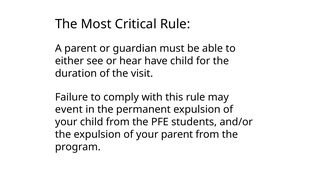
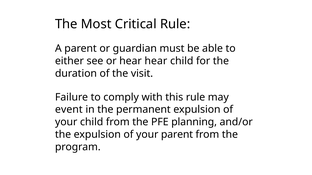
hear have: have -> hear (156, 61)
students: students -> planning (194, 122)
